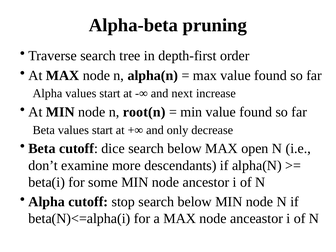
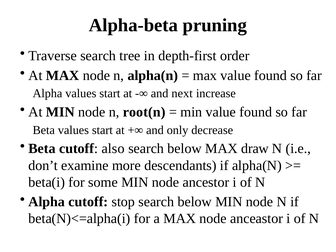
dice: dice -> also (113, 149)
open: open -> draw (255, 149)
